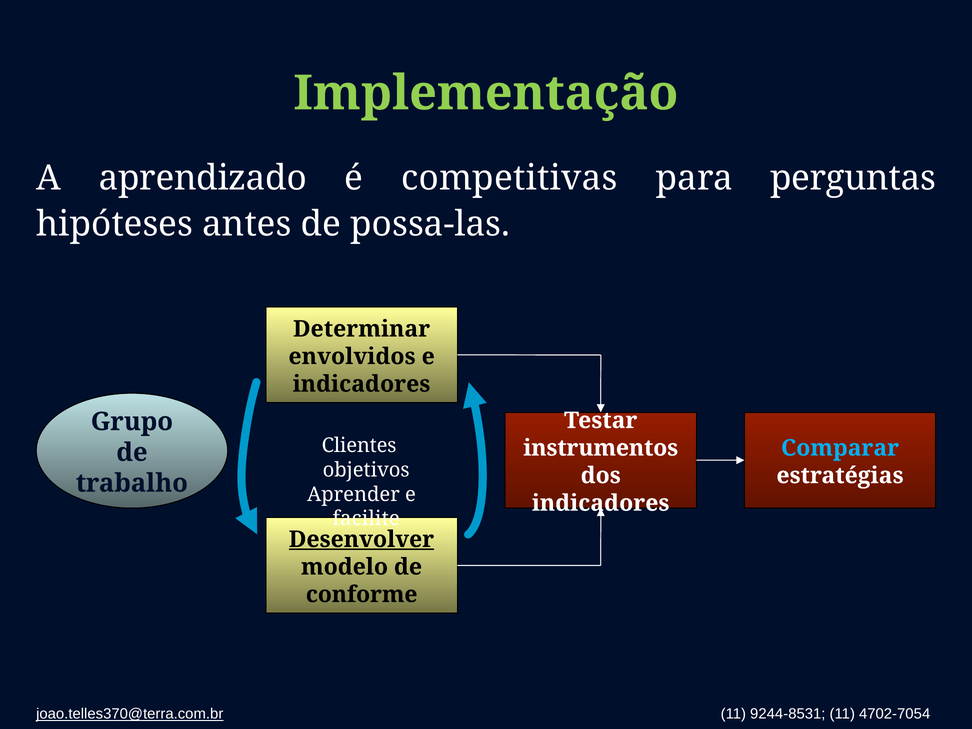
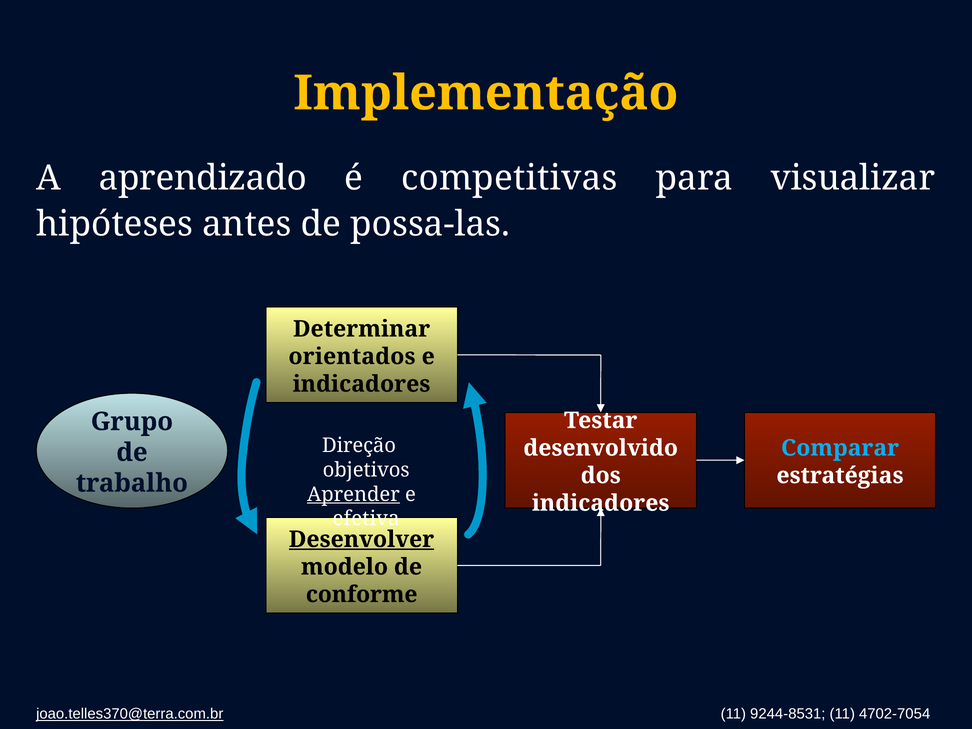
Implementação colour: light green -> yellow (486, 93)
perguntas: perguntas -> visualizar (853, 178)
envolvidos: envolvidos -> orientados (352, 357)
Clientes: Clientes -> Direção (359, 446)
instrumentos: instrumentos -> desenvolvido (601, 448)
Aprender underline: none -> present (353, 494)
facilite: facilite -> efetiva (366, 519)
